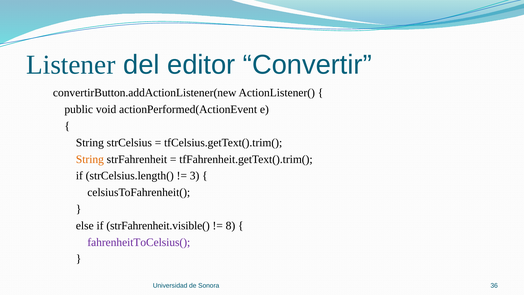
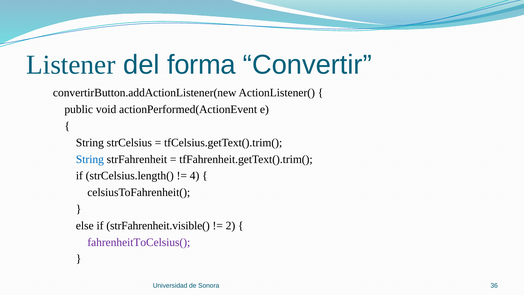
editor: editor -> forma (201, 65)
String colour: orange -> blue (90, 159)
3: 3 -> 4 (195, 176)
8: 8 -> 2 (230, 225)
